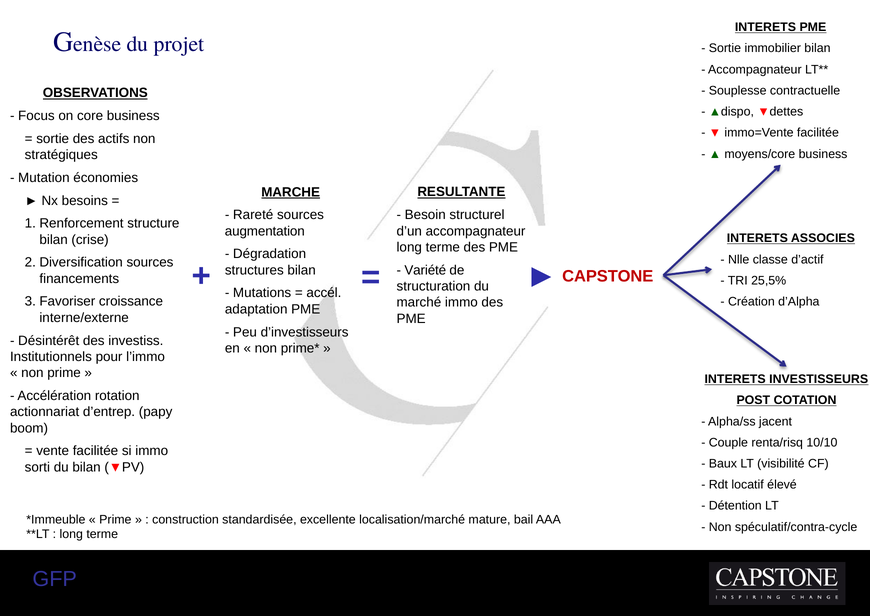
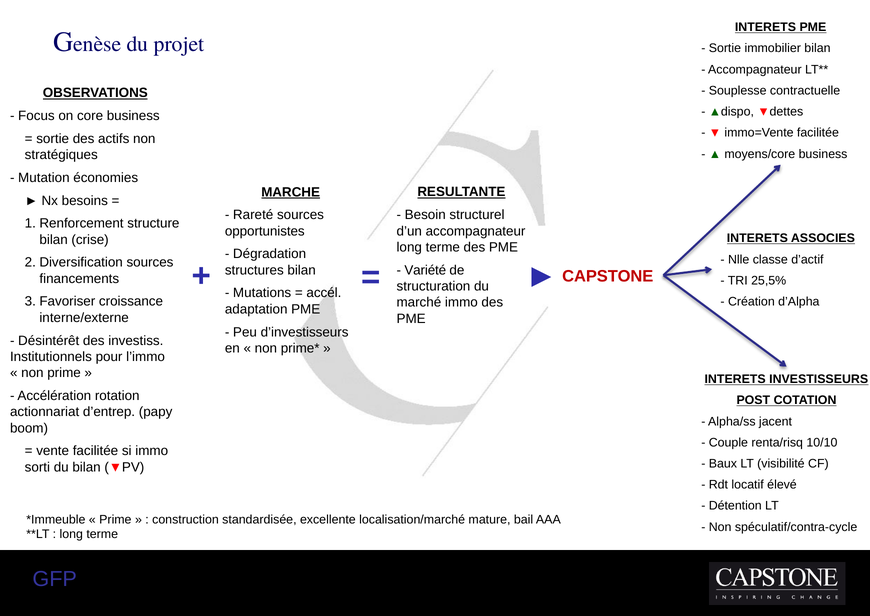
augmentation: augmentation -> opportunistes (265, 231)
